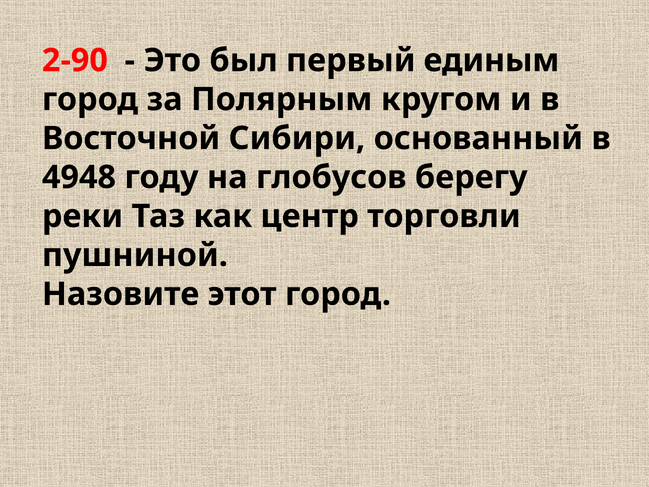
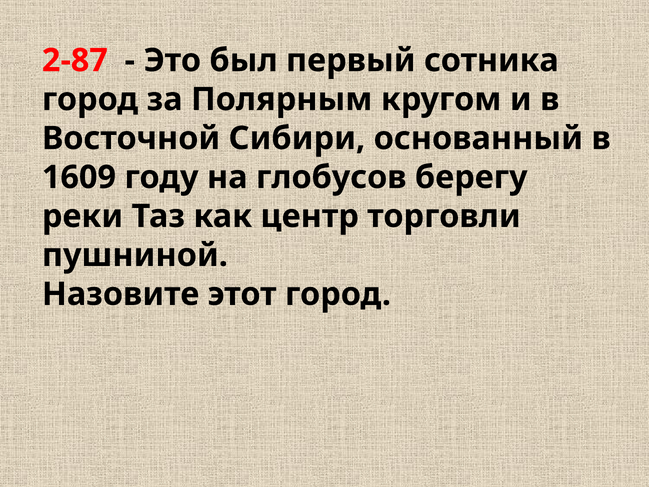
2-90: 2-90 -> 2-87 (75, 60)
единым: единым -> сотника (491, 60)
4948: 4948 -> 1609 (79, 177)
